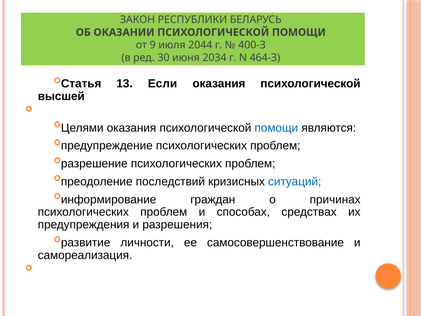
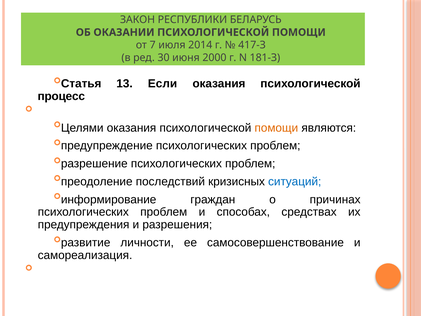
9: 9 -> 7 (153, 45)
2044: 2044 -> 2014 (200, 45)
400-З: 400-З -> 417-З (252, 45)
2034: 2034 -> 2000 (214, 58)
464-З: 464-З -> 181-З (265, 58)
высшей: высшей -> процесс (61, 96)
помощи colour: blue -> orange (276, 128)
